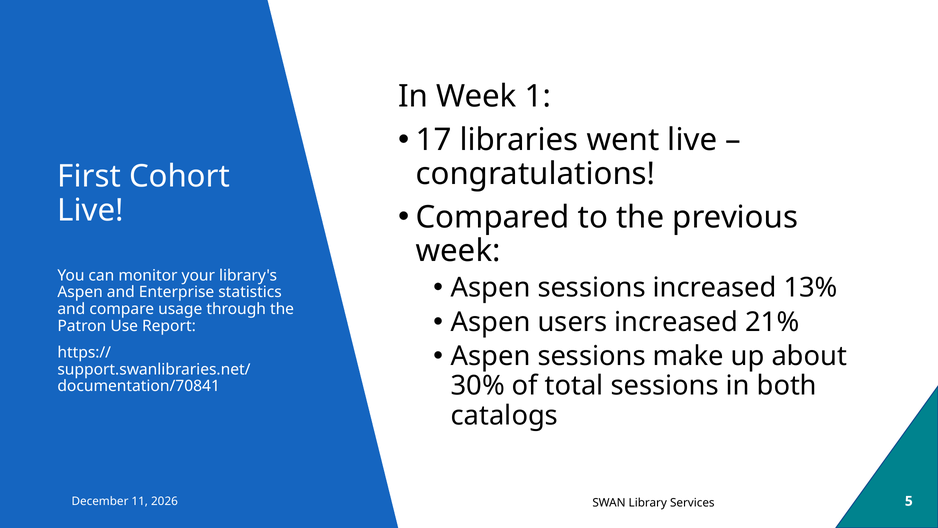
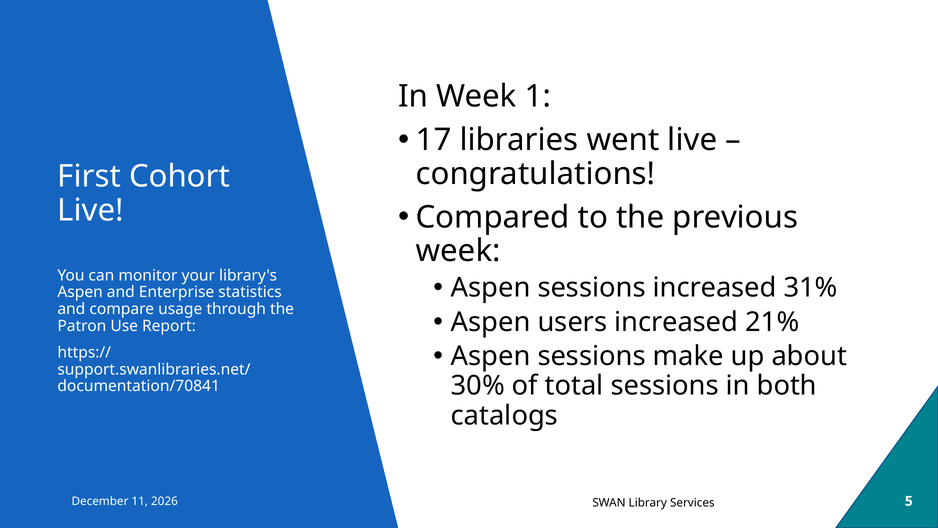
13%: 13% -> 31% (811, 287)
